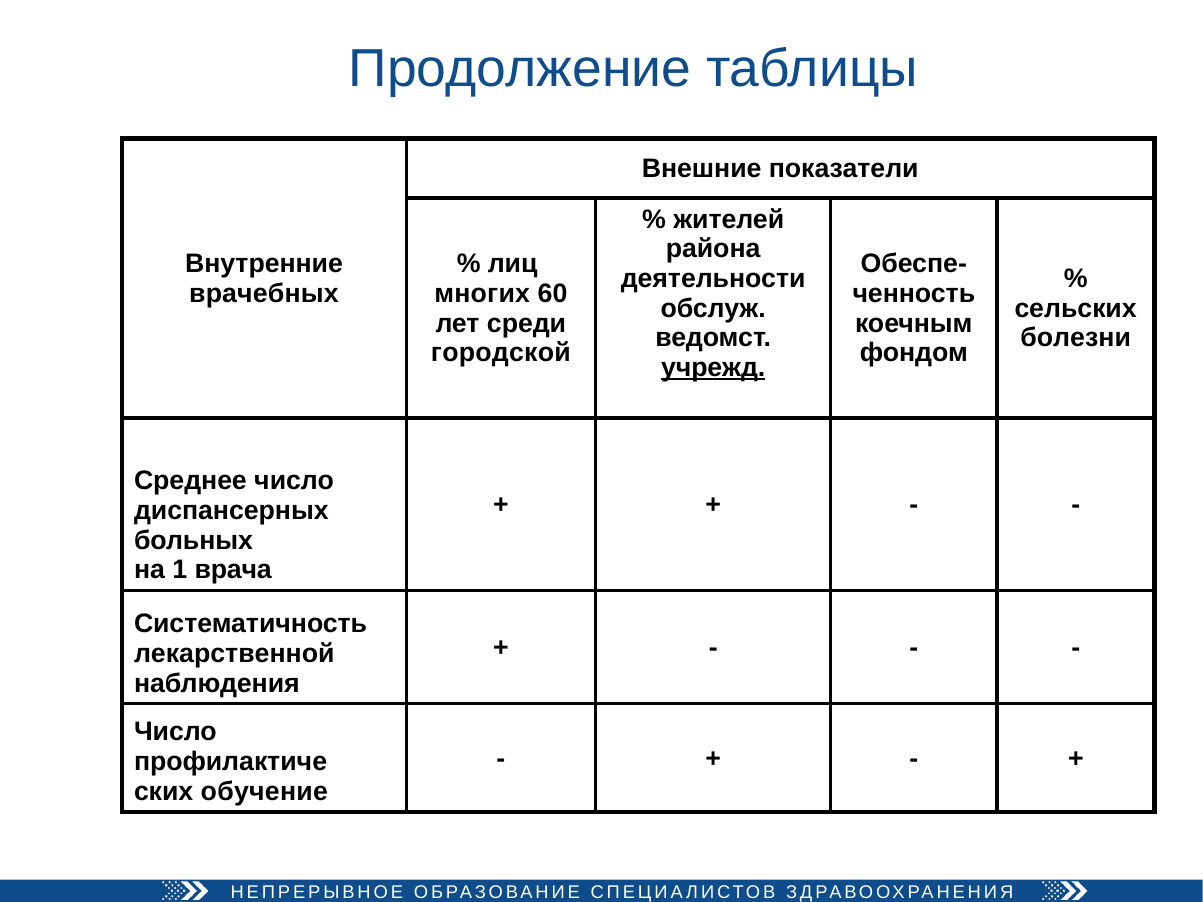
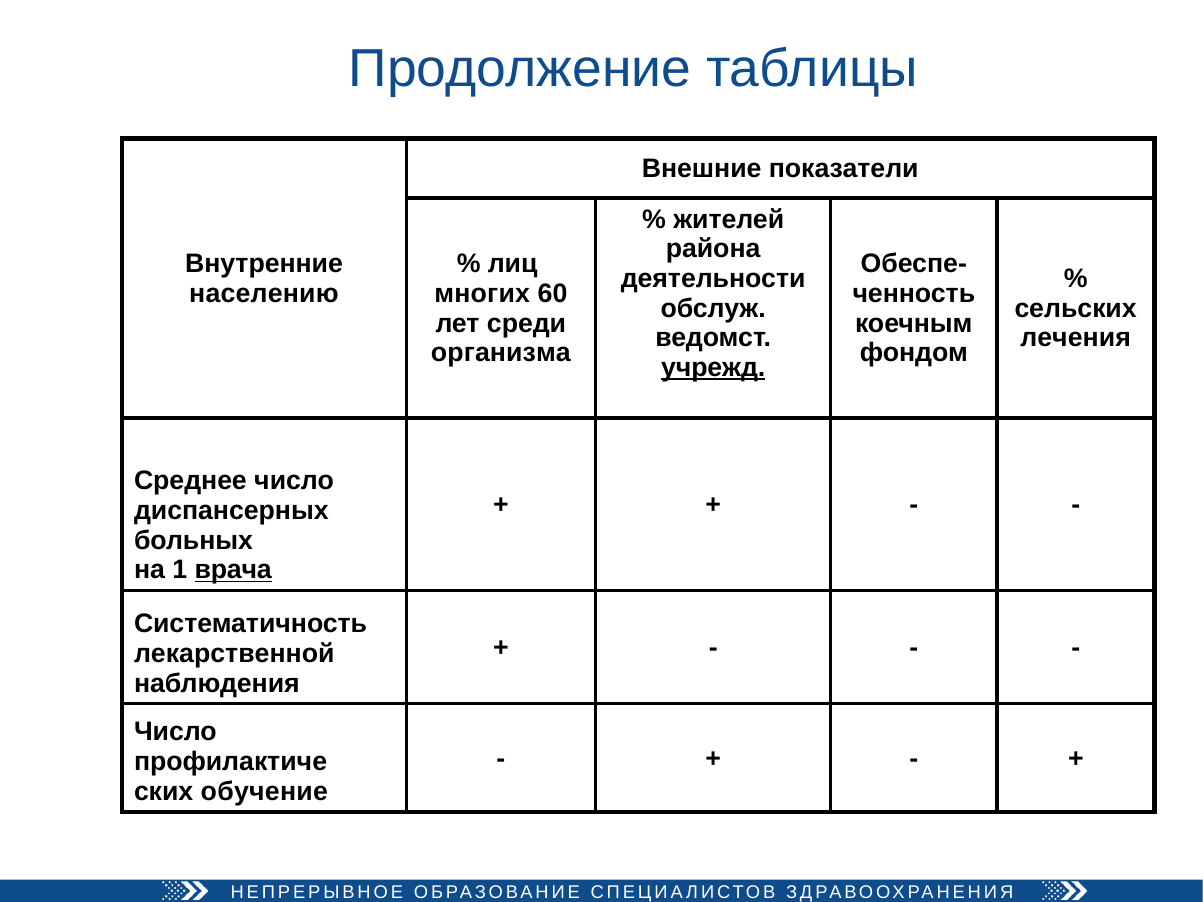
врачебных: врачебных -> населению (264, 294)
болезни: болезни -> лечения (1076, 338)
городской: городской -> организма (501, 353)
врача underline: none -> present (233, 570)
